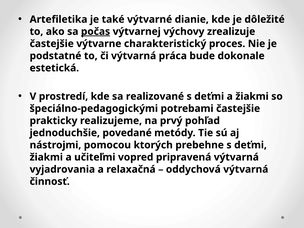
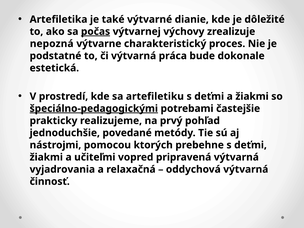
častejšie: častejšie -> nepozná (52, 44)
realizované: realizované -> artefiletiku (155, 96)
špeciálno-pedagogickými underline: none -> present (94, 109)
